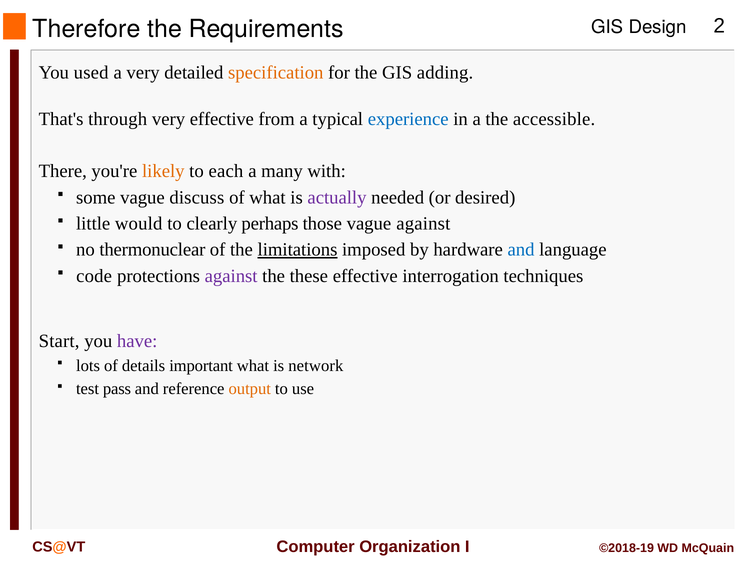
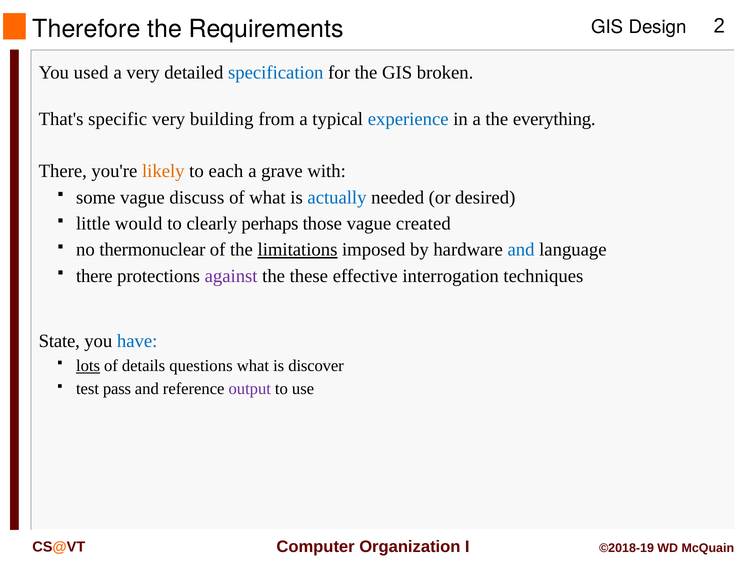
specification colour: orange -> blue (276, 72)
adding: adding -> broken (445, 72)
through: through -> specific (118, 119)
very effective: effective -> building (222, 119)
accessible: accessible -> everything (554, 119)
many: many -> grave (282, 171)
actually colour: purple -> blue (337, 197)
vague against: against -> created (423, 224)
code: code -> there (94, 276)
Start: Start -> State (59, 341)
have colour: purple -> blue (137, 341)
lots underline: none -> present (88, 366)
important: important -> questions (201, 366)
network: network -> discover (316, 366)
output colour: orange -> purple (250, 389)
